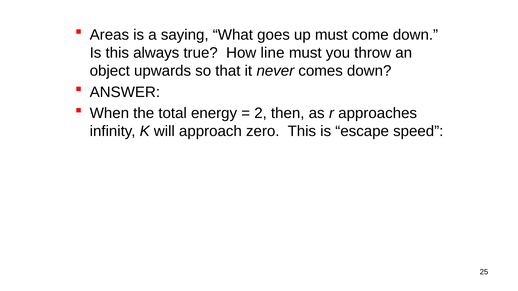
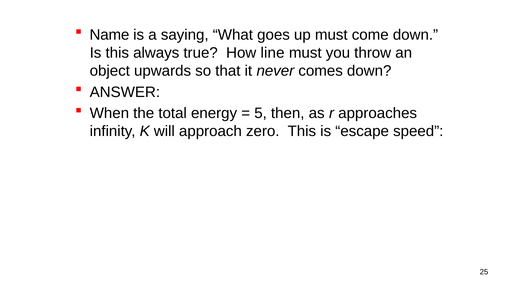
Areas: Areas -> Name (109, 35)
2: 2 -> 5 (261, 113)
